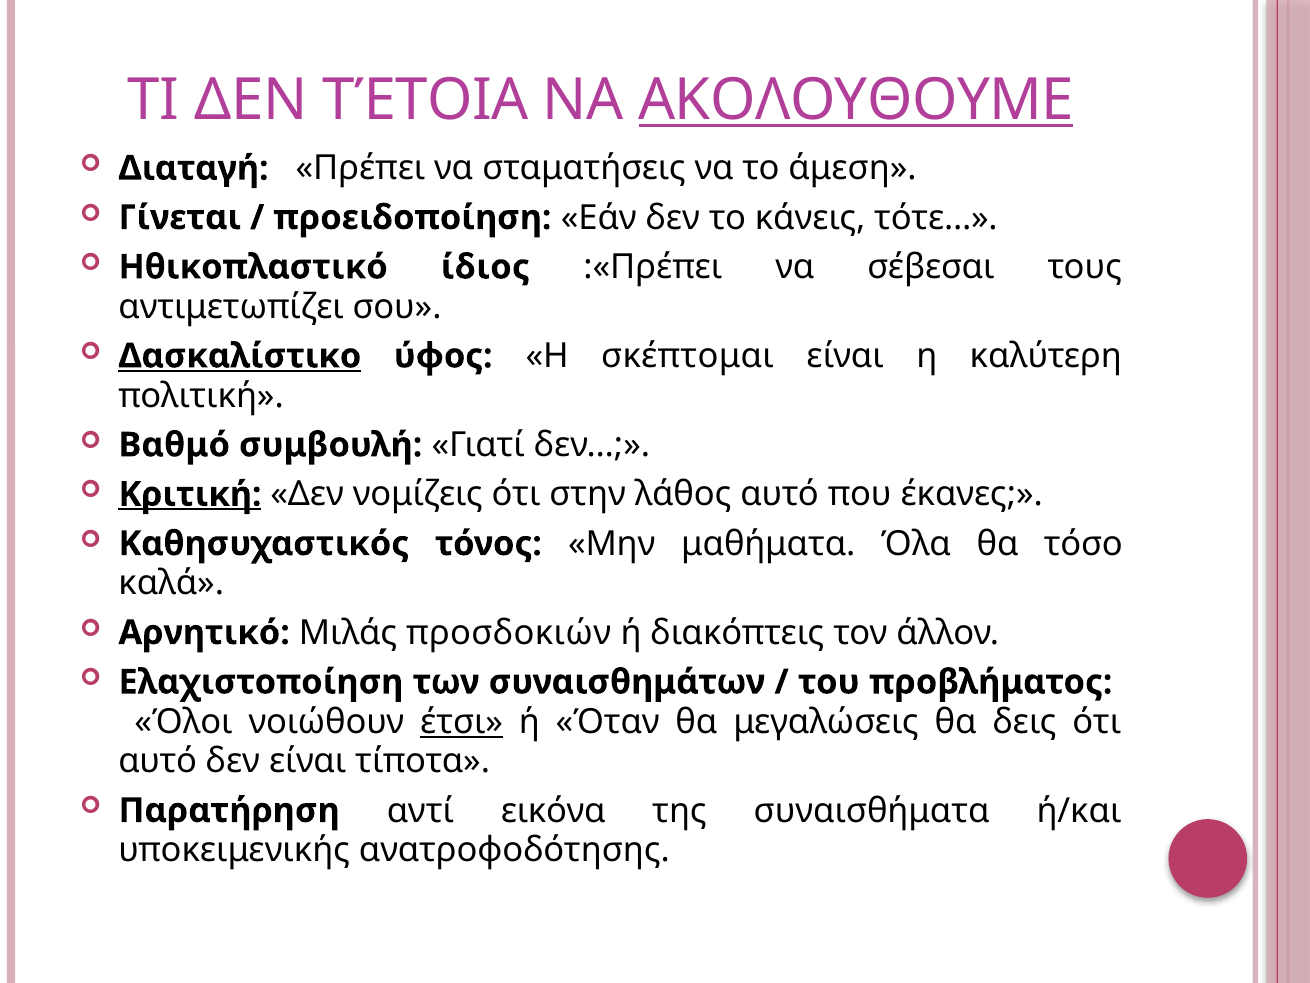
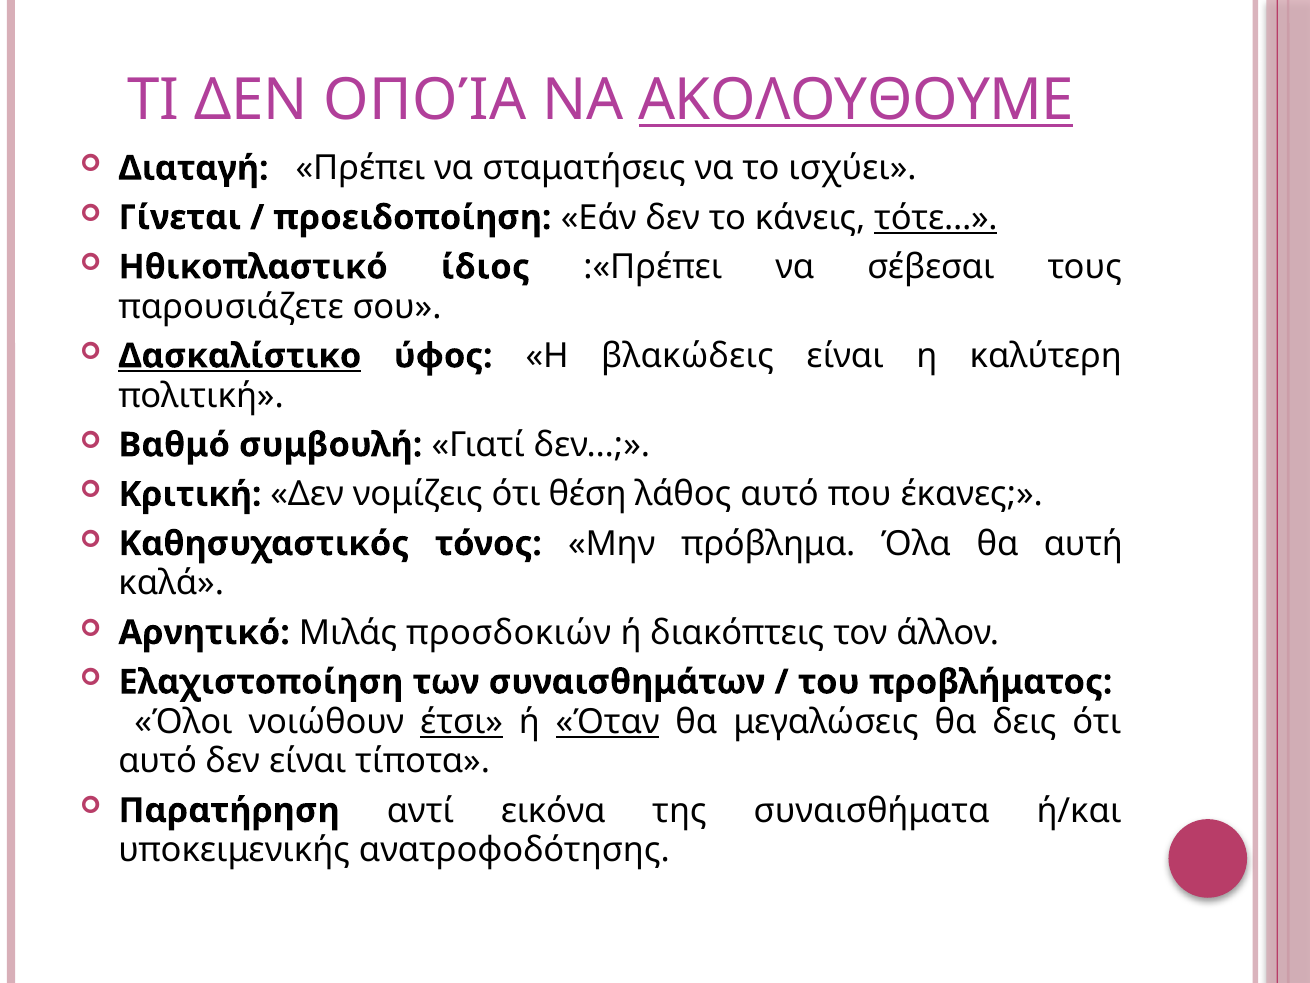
ΤΈΤΟΙΑ: ΤΈΤΟΙΑ -> ΟΠΟΊΑ (425, 100)
άμεση: άμεση -> ισχύει (853, 168)
τότε… underline: none -> present (936, 218)
αντιμετωπίζει: αντιμετωπίζει -> παρουσιάζετε (231, 307)
σκέπτομαι: σκέπτομαι -> βλακώδεις (688, 356)
Κριτική underline: present -> none (190, 494)
στην: στην -> θέση (588, 494)
μαθήματα: μαθήματα -> πρόβλημα (768, 543)
τόσο: τόσο -> αυτή (1083, 543)
Όταν underline: none -> present (608, 721)
